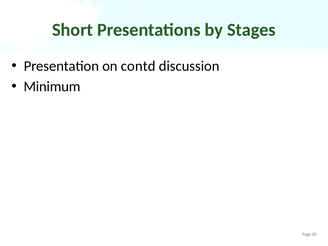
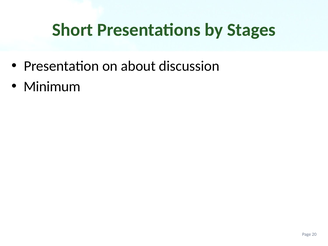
contd: contd -> about (138, 66)
